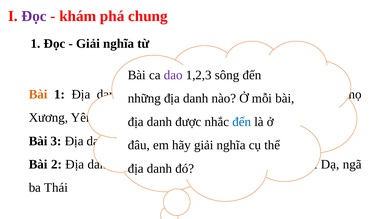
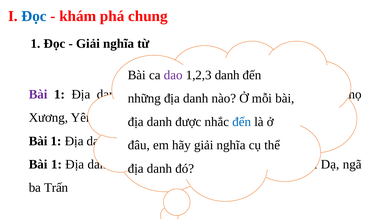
Đọc colour: purple -> blue (34, 16)
1,2,3 sông: sông -> danh (227, 75)
Bài colour: orange -> purple (38, 94)
3: 3 -> 1 (56, 141)
2: 2 -> 1 (56, 164)
ba Thái: Thái -> Trấn (56, 188)
